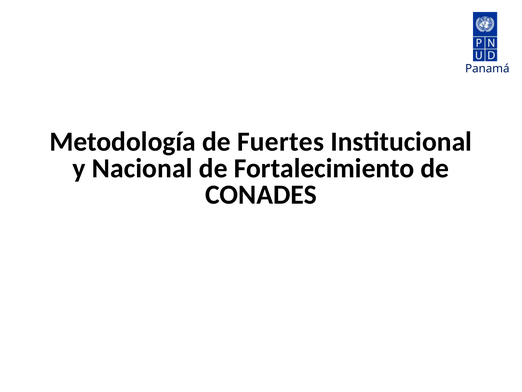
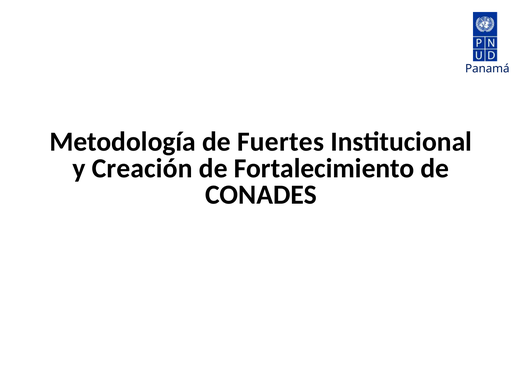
Nacional: Nacional -> Creación (142, 168)
